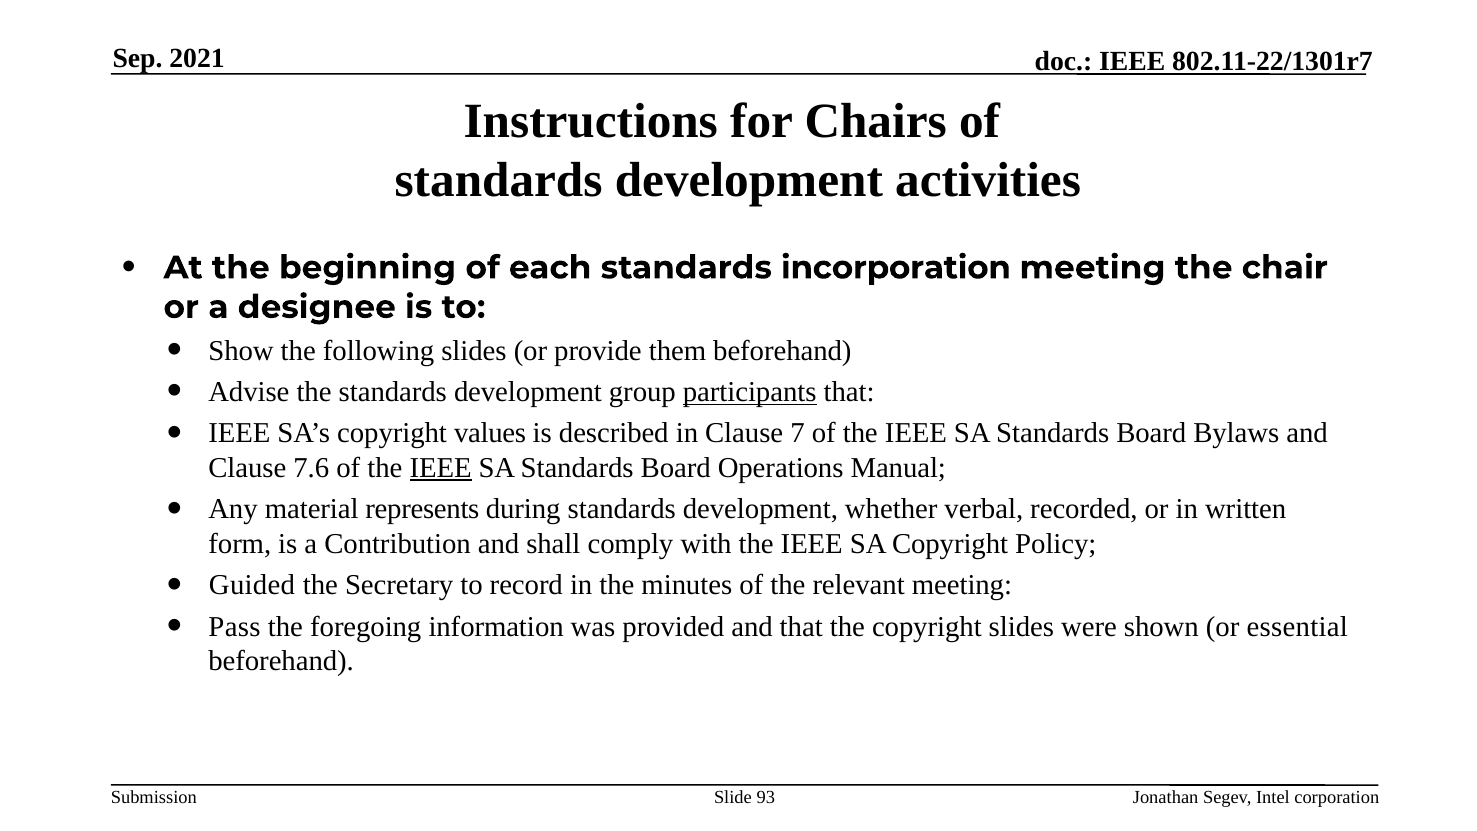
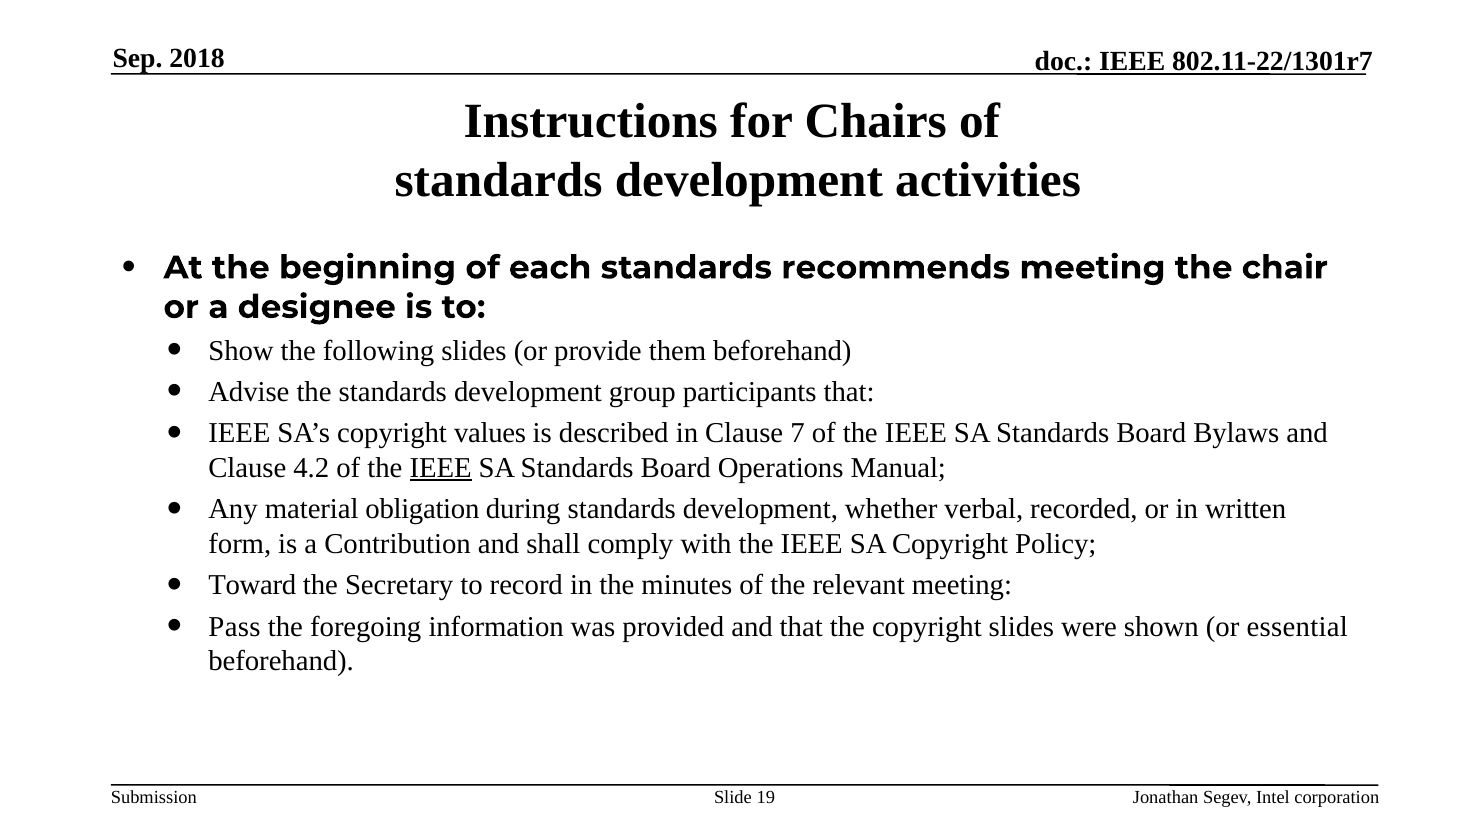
2021: 2021 -> 2018 (197, 59)
incorporation: incorporation -> recommends (896, 268)
participants underline: present -> none (750, 392)
7.6: 7.6 -> 4.2 (311, 468)
represents: represents -> obligation (422, 509)
Guided: Guided -> Toward (252, 585)
93: 93 -> 19 (766, 797)
